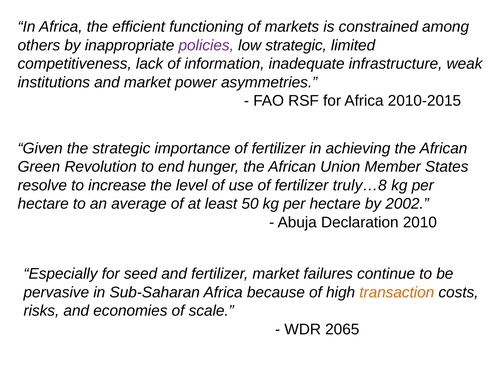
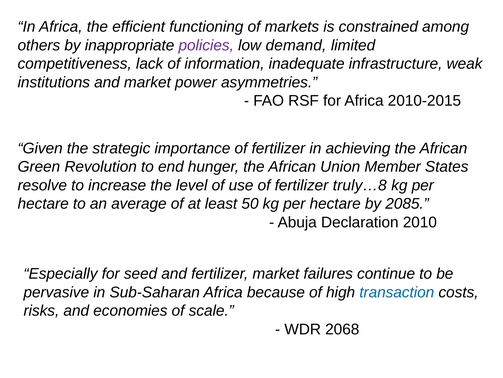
low strategic: strategic -> demand (296, 45)
2002: 2002 -> 2085 (407, 203)
transaction colour: orange -> blue (397, 292)
2065: 2065 -> 2068 (342, 329)
